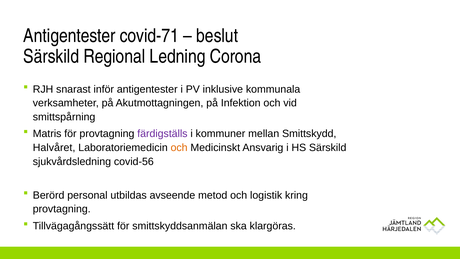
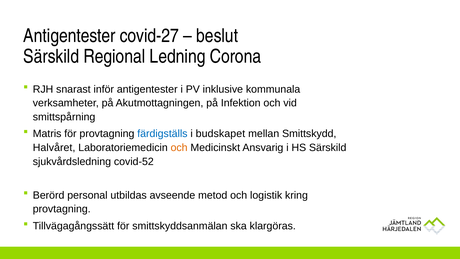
covid-71: covid-71 -> covid-27 (149, 36)
färdigställs colour: purple -> blue (162, 134)
kommuner: kommuner -> budskapet (220, 134)
covid-56: covid-56 -> covid-52 (134, 161)
